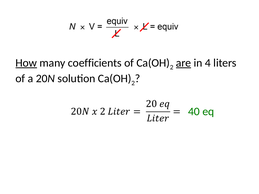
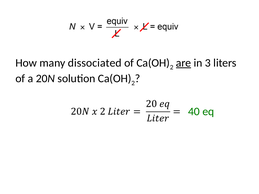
How underline: present -> none (26, 63)
coefficients: coefficients -> dissociated (95, 63)
4: 4 -> 3 (208, 63)
